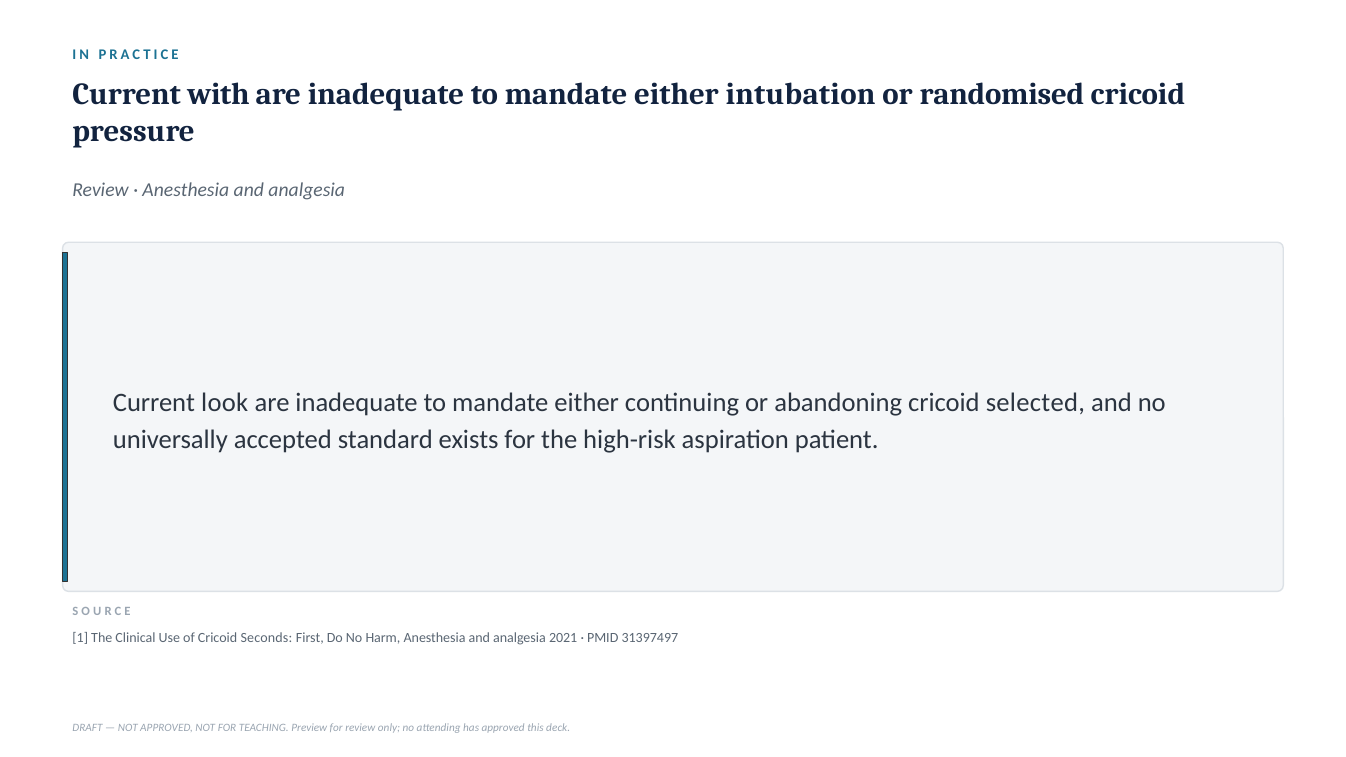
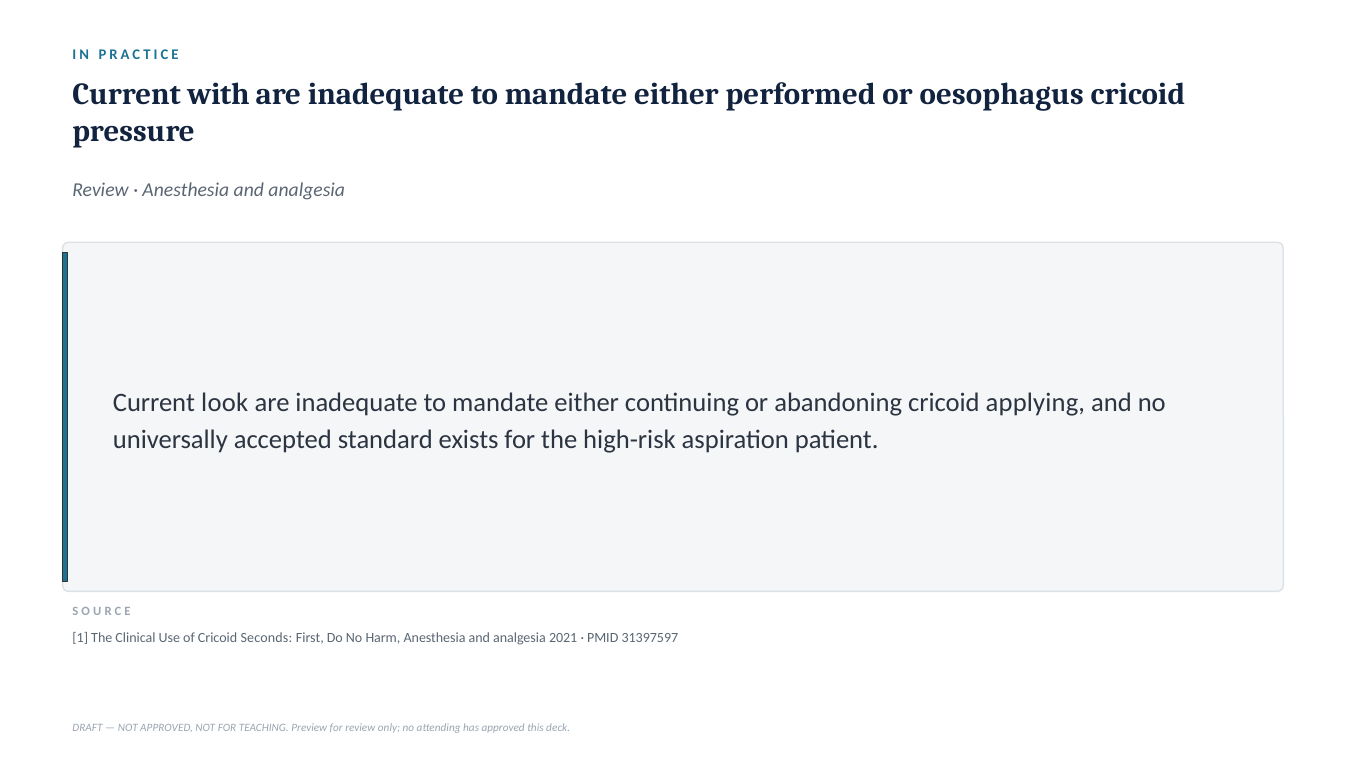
intubation: intubation -> performed (801, 94)
randomised: randomised -> oesophagus (1002, 94)
selected: selected -> applying (1035, 403)
31397497: 31397497 -> 31397597 (650, 638)
